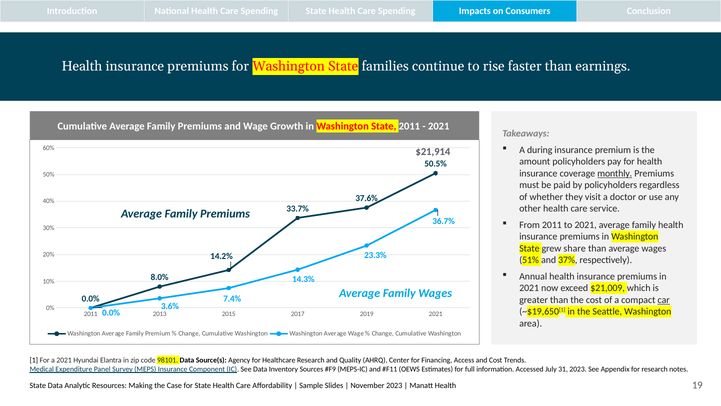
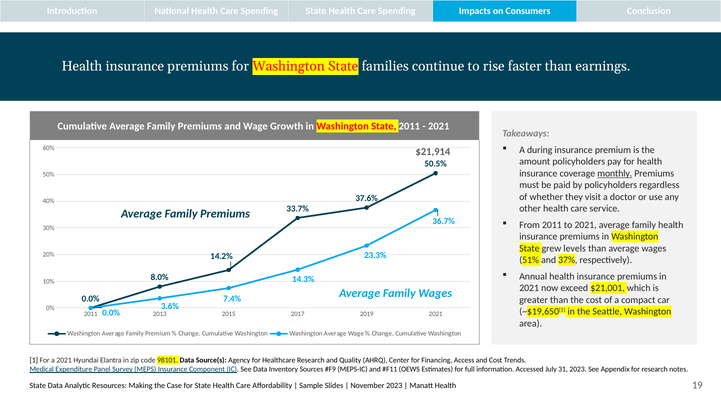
share: share -> levels (575, 248)
$21,009: $21,009 -> $21,001 (608, 288)
car underline: present -> none (664, 300)
